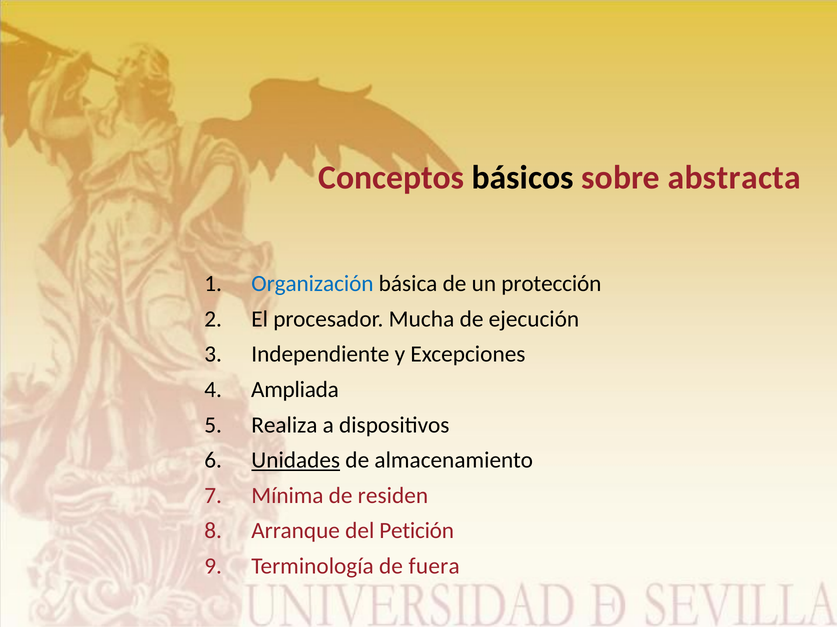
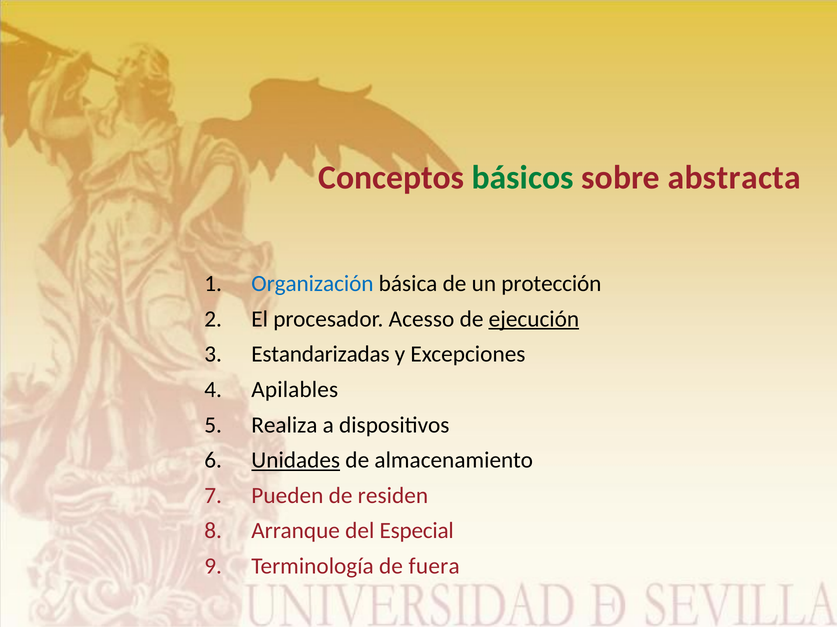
básicos colour: black -> green (523, 178)
Mucha: Mucha -> Acesso (421, 319)
ejecución underline: none -> present (534, 319)
Independiente: Independiente -> Estandarizadas (320, 355)
Ampliada: Ampliada -> Apilables (295, 390)
Mínima: Mínima -> Pueden (287, 496)
Petición: Petición -> Especial (417, 531)
